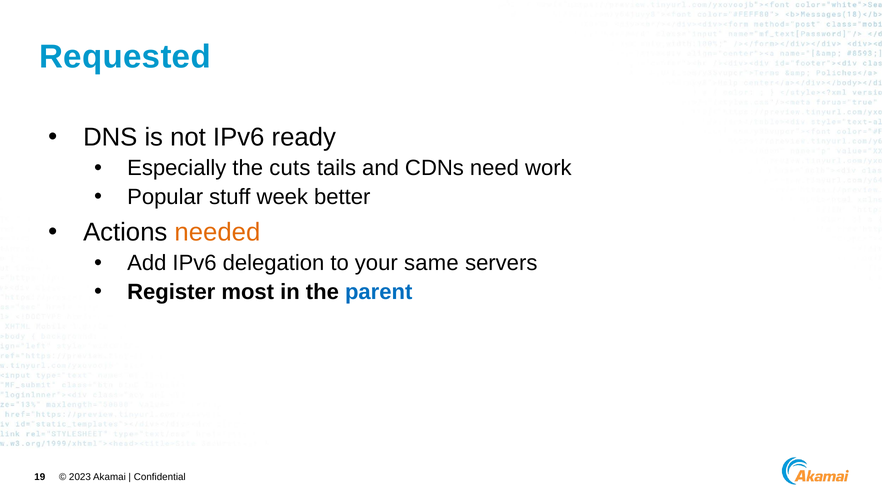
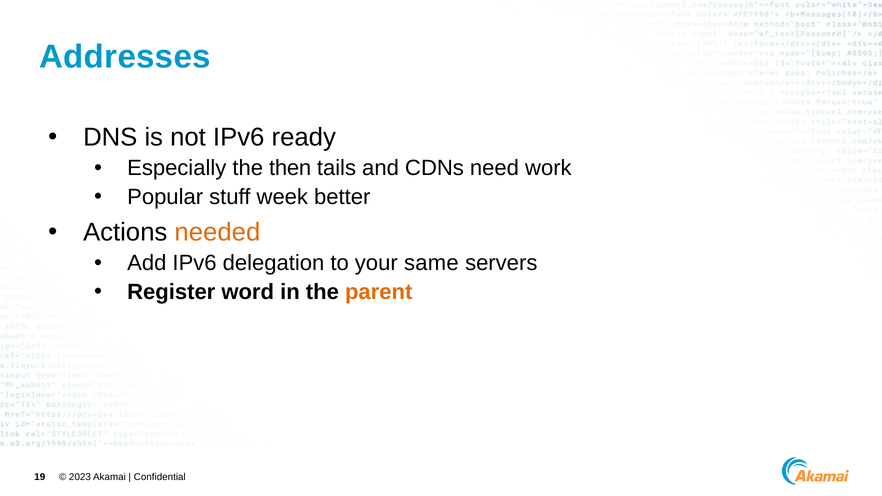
Requested: Requested -> Addresses (125, 57)
cuts: cuts -> then (290, 168)
most: most -> word (248, 292)
parent colour: blue -> orange (379, 292)
